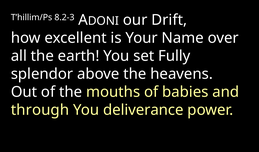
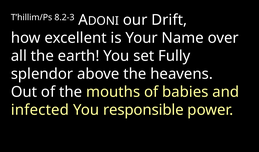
through: through -> infected (40, 110)
deliverance: deliverance -> responsible (143, 110)
